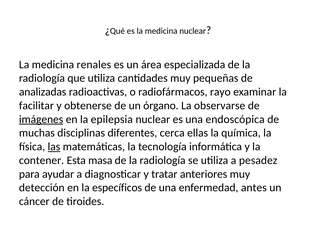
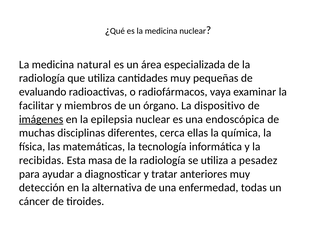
renales: renales -> natural (94, 65)
analizadas: analizadas -> evaluando (43, 92)
rayo: rayo -> vaya (220, 92)
obtenerse: obtenerse -> miembros (88, 106)
observarse: observarse -> dispositivo (220, 106)
las underline: present -> none (54, 147)
contener: contener -> recibidas (42, 160)
específicos: específicos -> alternativa (117, 188)
antes: antes -> todas (254, 188)
